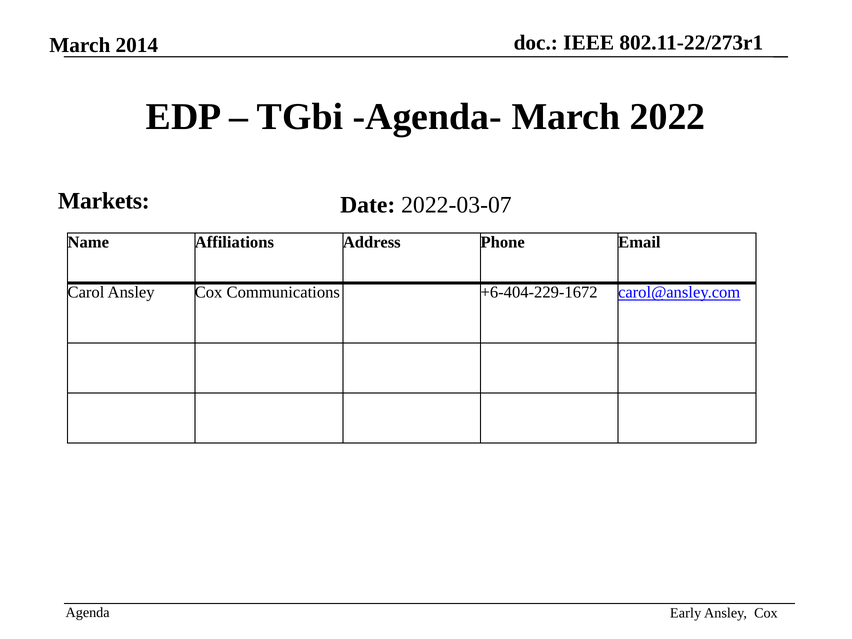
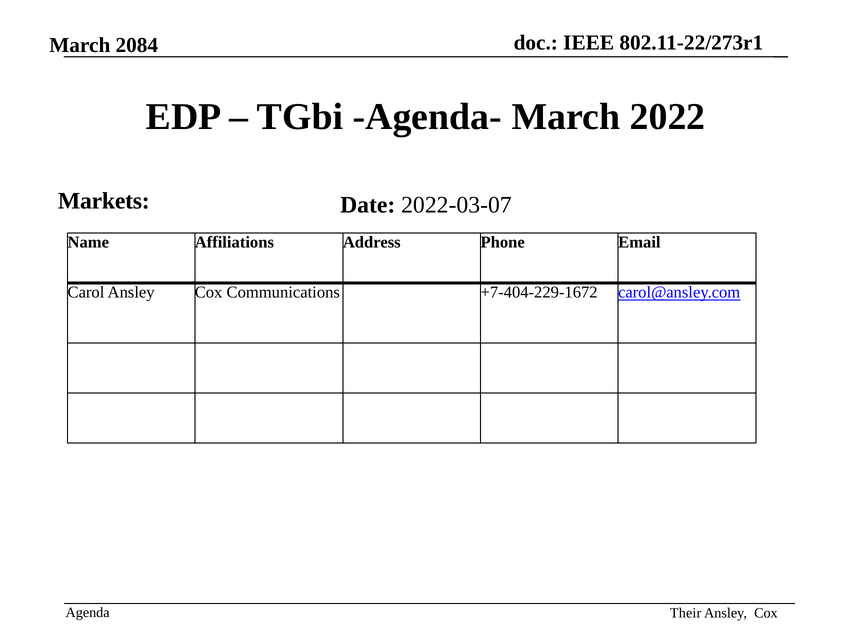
2014: 2014 -> 2084 (137, 45)
+6-404-229-1672: +6-404-229-1672 -> +7-404-229-1672 (539, 292)
Early: Early -> Their (686, 613)
